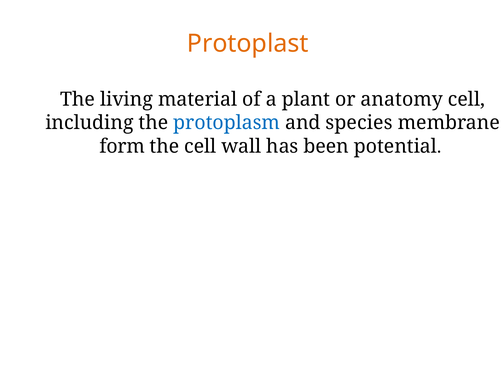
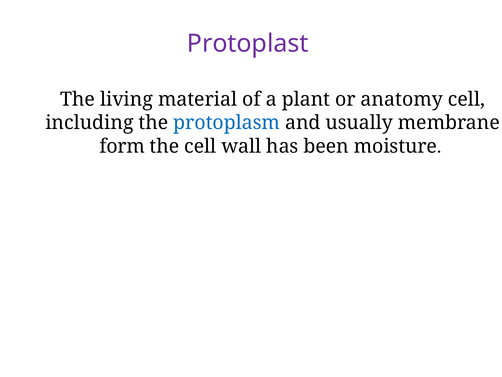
Protoplast colour: orange -> purple (248, 44)
species: species -> usually (359, 123)
potential: potential -> moisture (395, 146)
